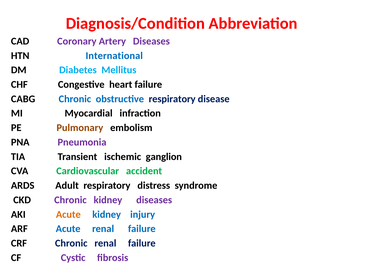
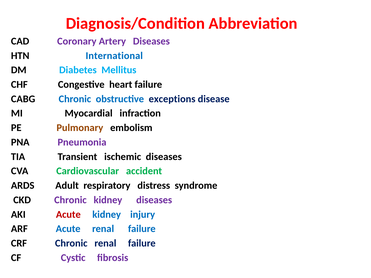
obstructive respiratory: respiratory -> exceptions (172, 99)
ischemic ganglion: ganglion -> diseases (164, 157)
Acute colour: orange -> red (68, 215)
